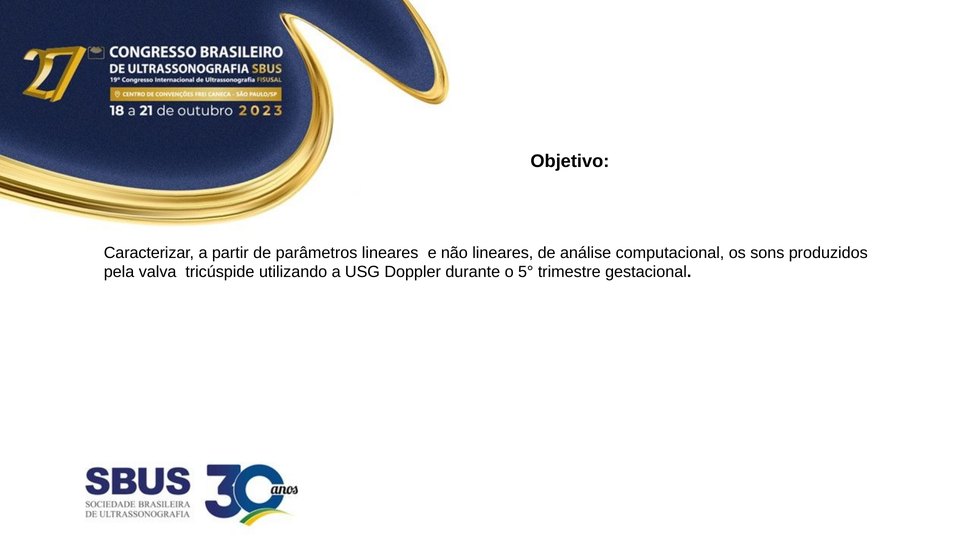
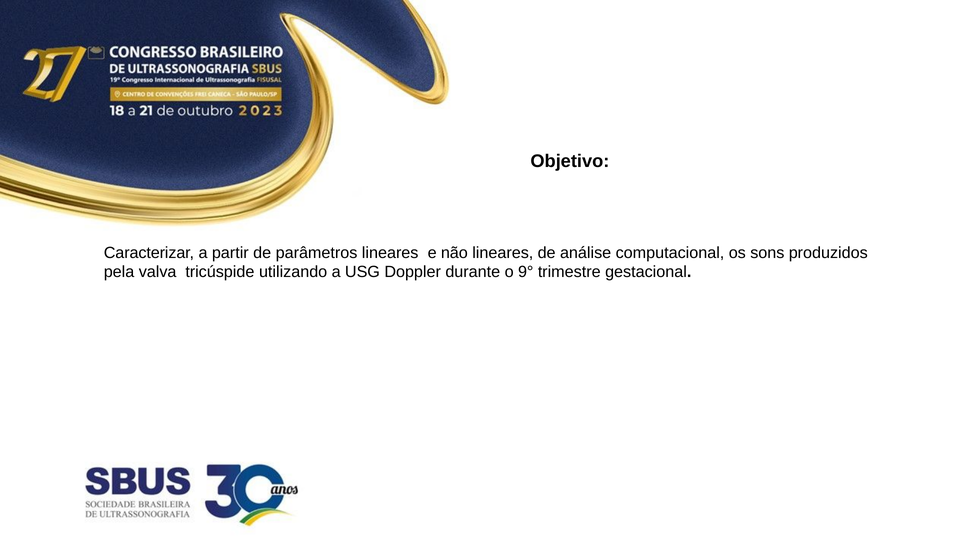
5°: 5° -> 9° (526, 272)
